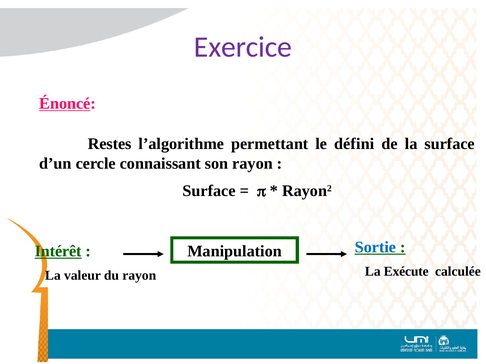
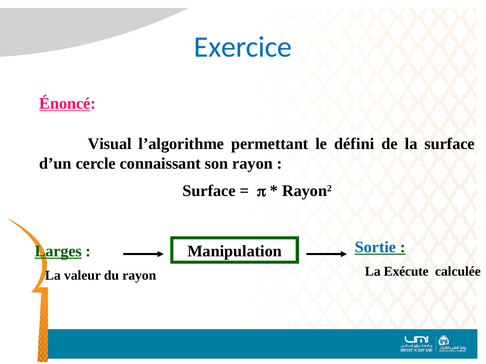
Exercice colour: purple -> blue (243, 47)
Restes: Restes -> Visual (110, 144)
Intérêt: Intérêt -> Larges (58, 251)
